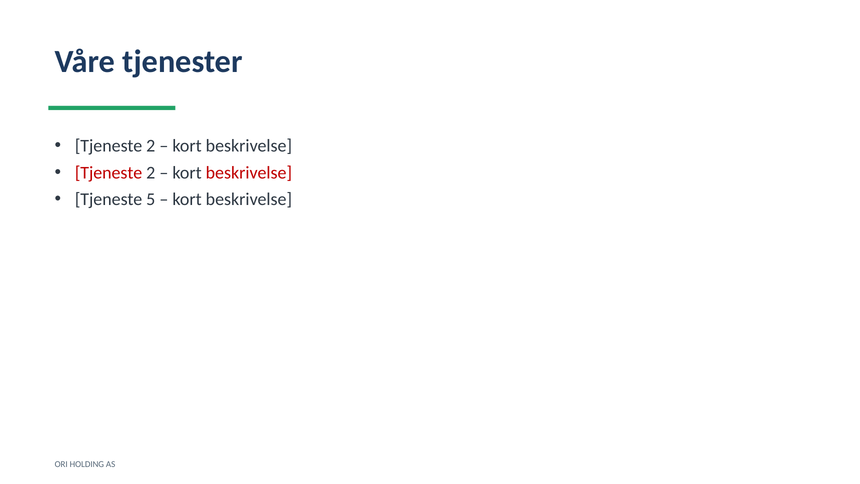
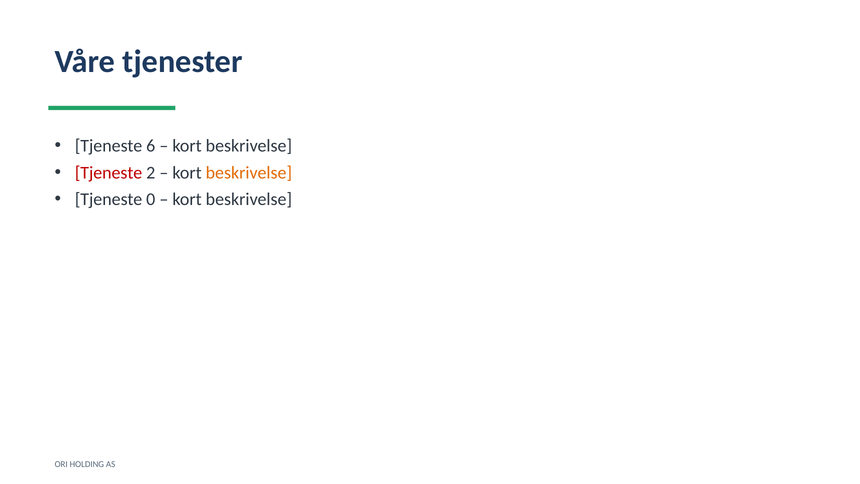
2: 2 -> 6 (151, 146)
beskrivelse colour: red -> orange (249, 173)
5: 5 -> 0 (151, 199)
